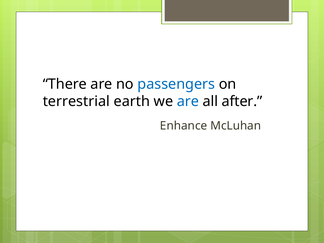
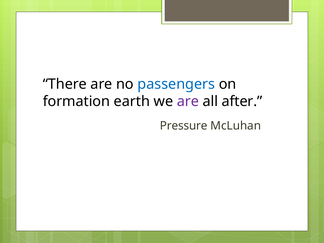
terrestrial: terrestrial -> formation (76, 101)
are colour: blue -> purple (188, 101)
Enhance: Enhance -> Pressure (184, 126)
